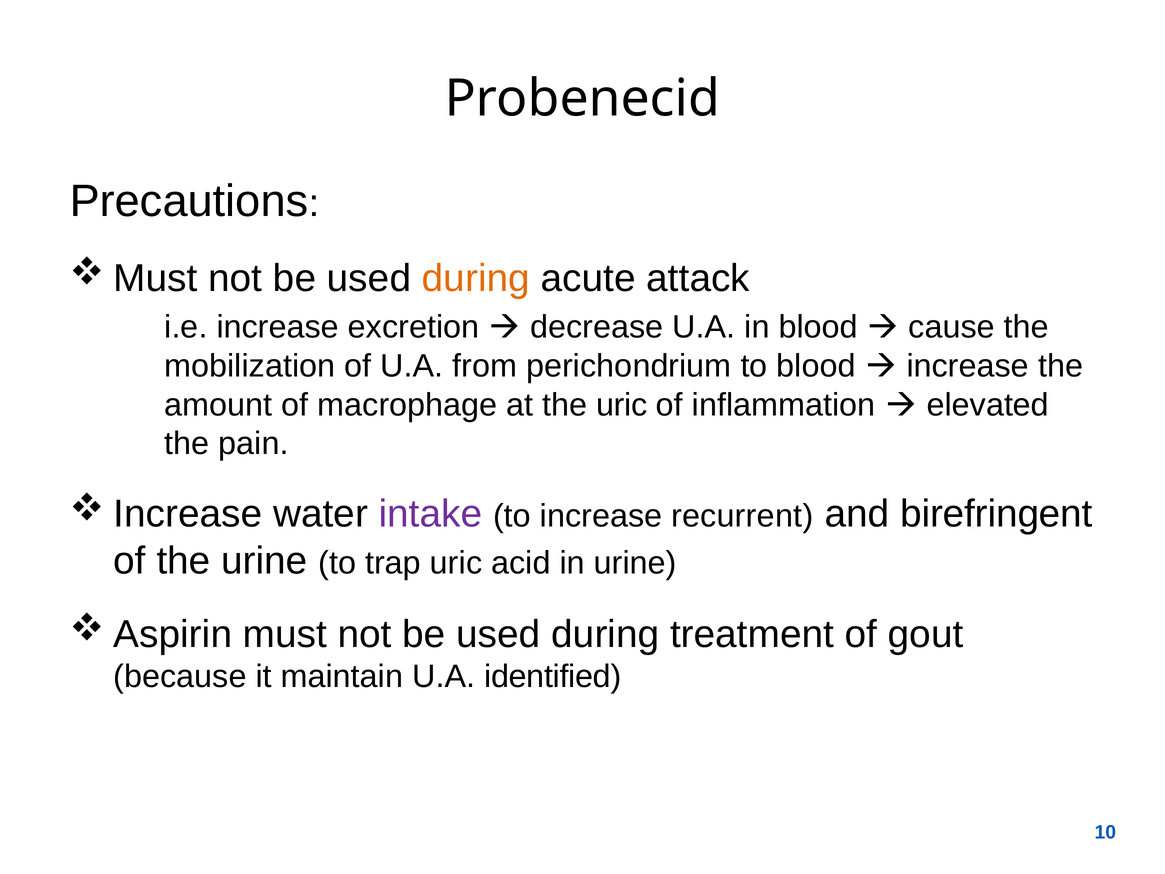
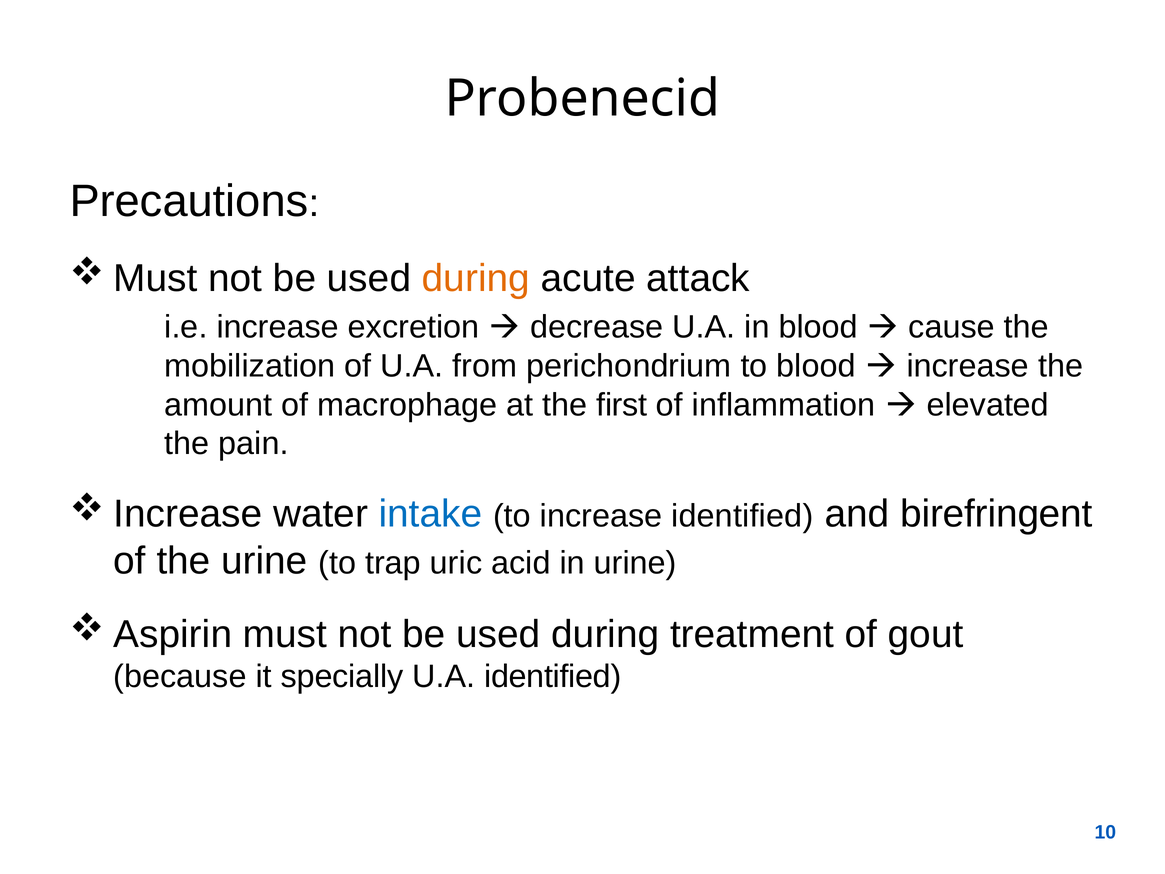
the uric: uric -> first (622, 405)
intake colour: purple -> blue (431, 514)
increase recurrent: recurrent -> identified (742, 516)
maintain: maintain -> specially (342, 677)
